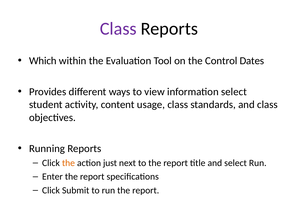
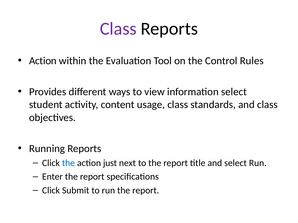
Which: Which -> Action (43, 61)
Dates: Dates -> Rules (252, 61)
the colour: orange -> blue (68, 163)
